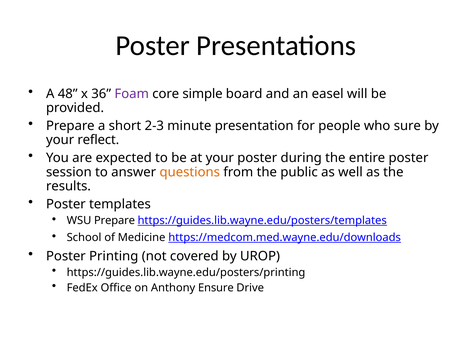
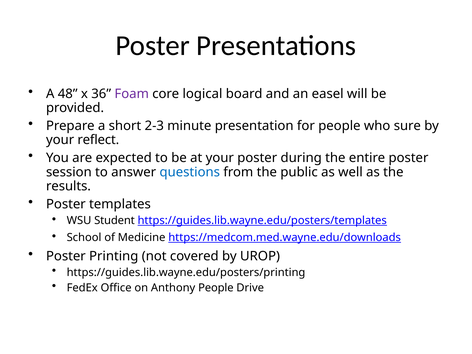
simple: simple -> logical (202, 94)
questions colour: orange -> blue (190, 172)
WSU Prepare: Prepare -> Student (114, 220)
Anthony Ensure: Ensure -> People (216, 288)
